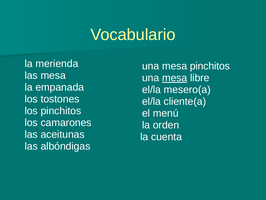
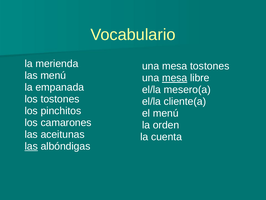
mesa pinchitos: pinchitos -> tostones (210, 66)
las mesa: mesa -> menú (53, 75)
las underline: none -> present (31, 146)
